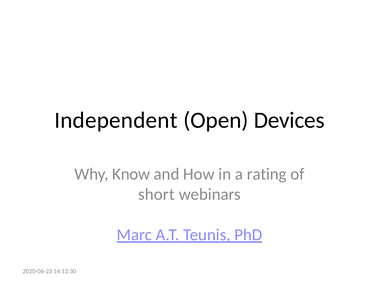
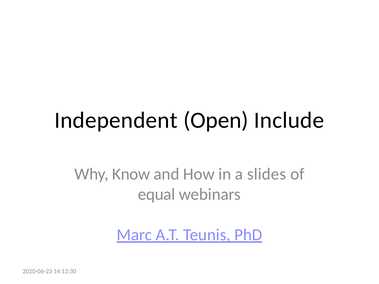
Devices: Devices -> Include (289, 120)
rating: rating -> slides (267, 174)
short: short -> equal (157, 194)
